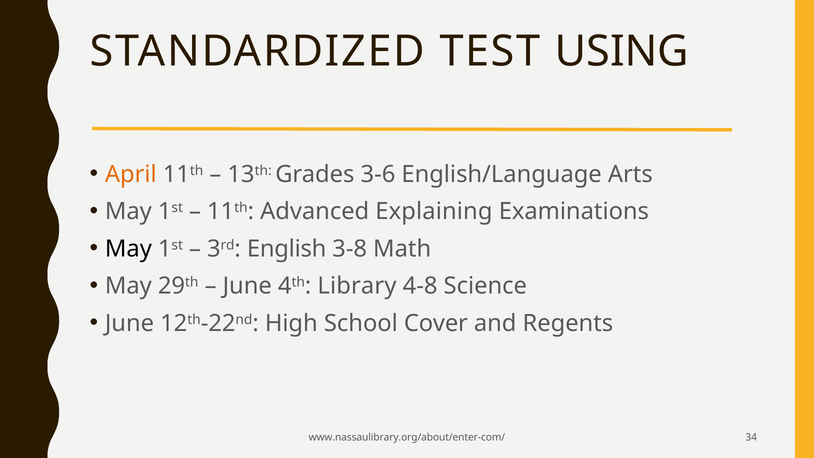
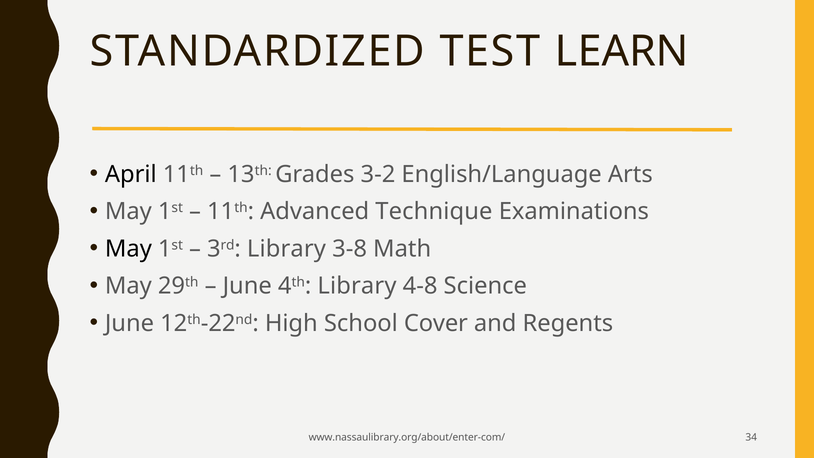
USING: USING -> LEARN (622, 52)
April colour: orange -> black (131, 174)
3-6: 3-6 -> 3-2 (378, 174)
Explaining: Explaining -> Technique (434, 212)
3rd English: English -> Library (286, 249)
